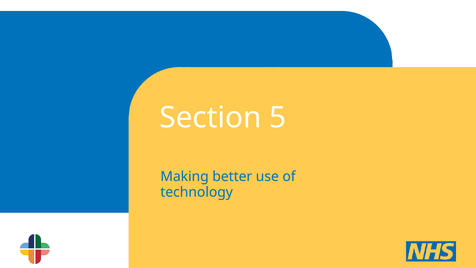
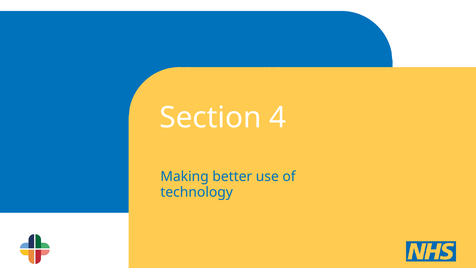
5: 5 -> 4 (278, 117)
